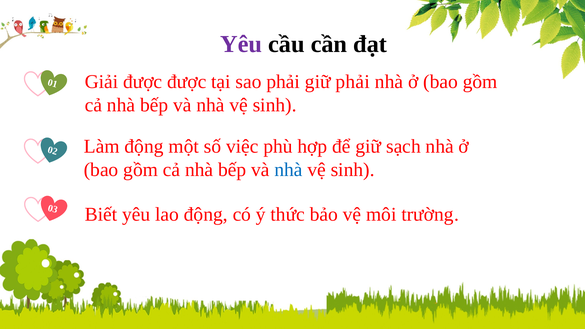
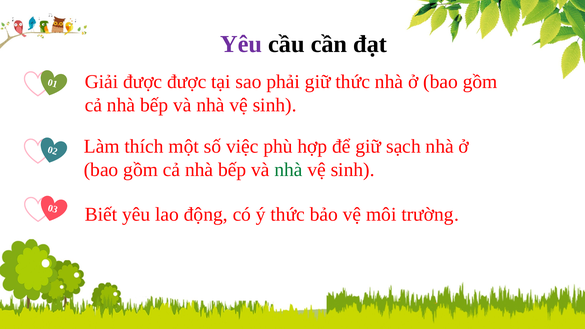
giữ phải: phải -> thức (353, 82)
Làm động: động -> thích (144, 146)
nhà colour: blue -> green (288, 170)
